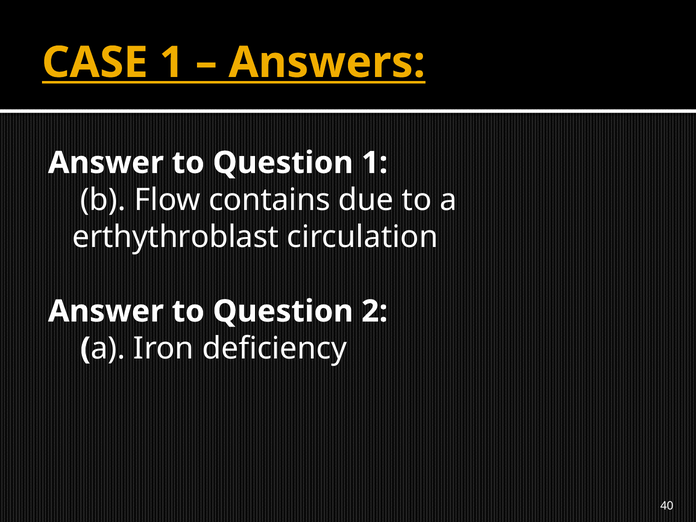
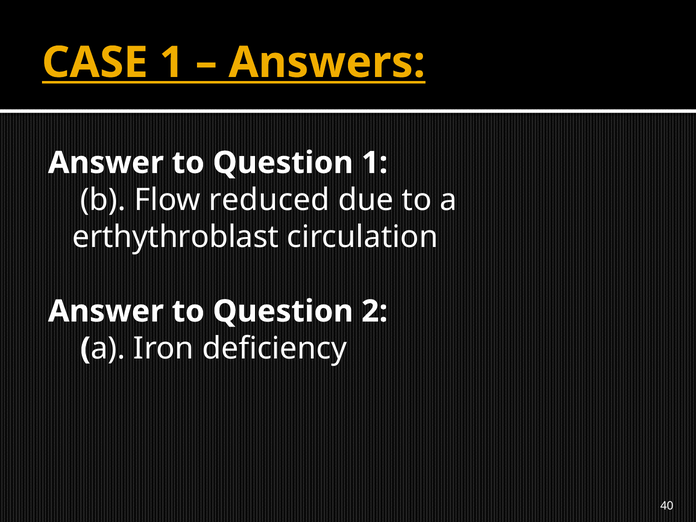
contains: contains -> reduced (269, 200)
